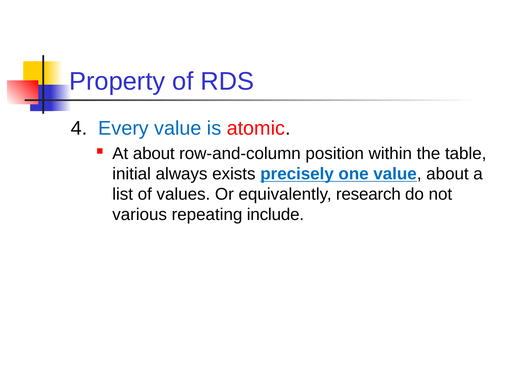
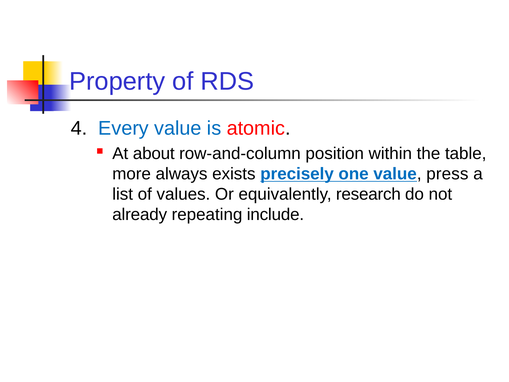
initial: initial -> more (132, 174)
value about: about -> press (447, 174)
various: various -> already (140, 214)
